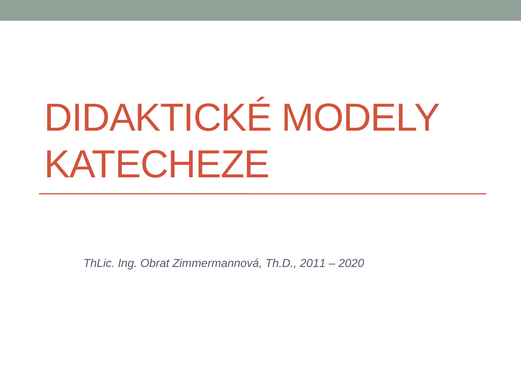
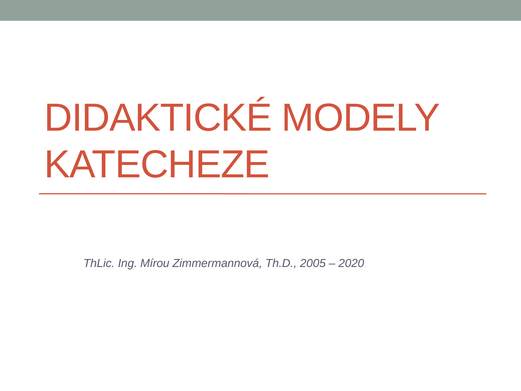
Obrat: Obrat -> Mírou (155, 263)
2011: 2011 -> 2005 (313, 263)
